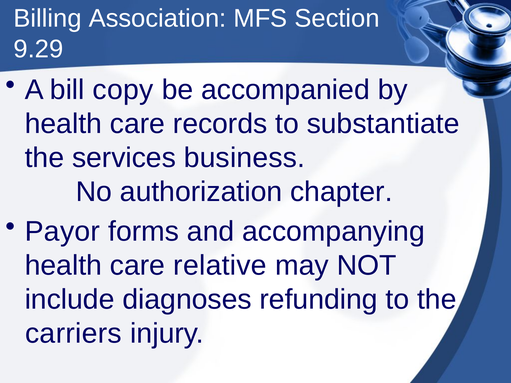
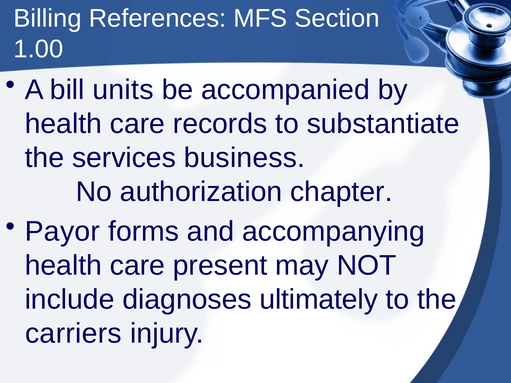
Association: Association -> References (158, 18)
9.29: 9.29 -> 1.00 (38, 49)
copy: copy -> units (123, 90)
relative: relative -> present (220, 266)
refunding: refunding -> ultimately (319, 300)
